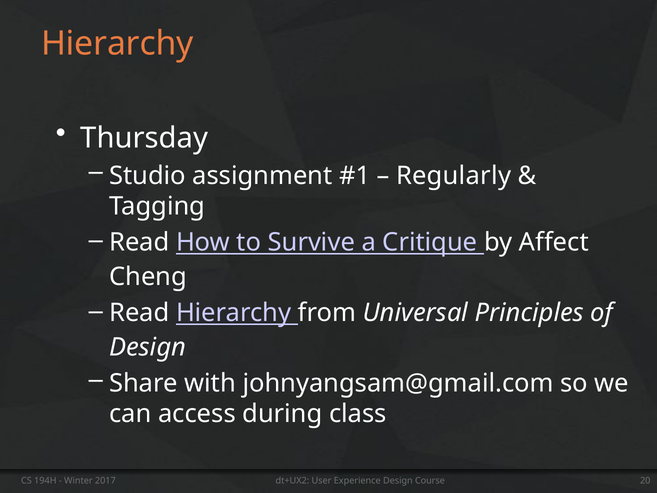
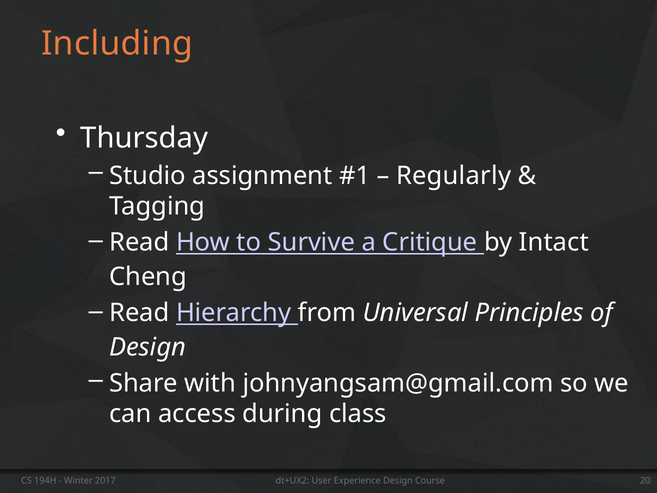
Hierarchy: Hierarchy -> Including (117, 43)
Affect: Affect -> Intact (554, 242)
